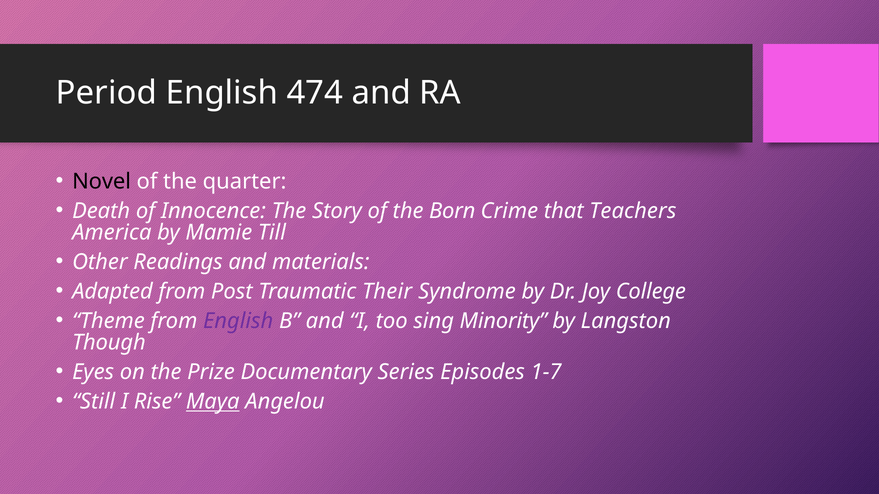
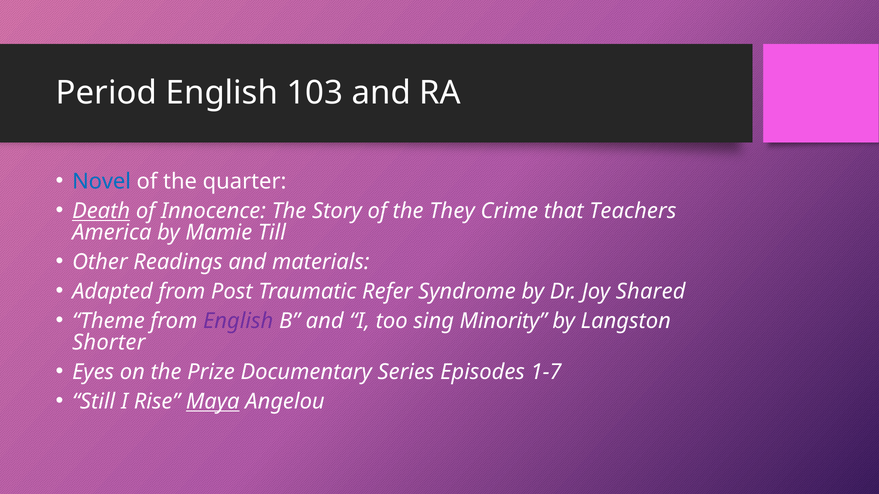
474: 474 -> 103 (315, 93)
Novel colour: black -> blue (102, 182)
Death underline: none -> present (101, 211)
Born: Born -> They (452, 211)
Their: Their -> Refer (387, 292)
College: College -> Shared (651, 292)
Though: Though -> Shorter (109, 343)
